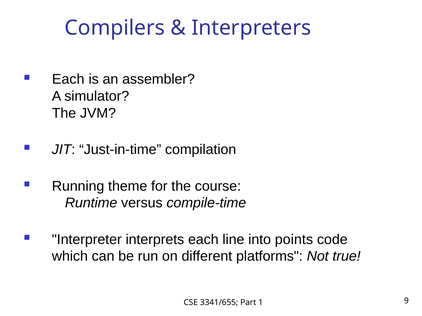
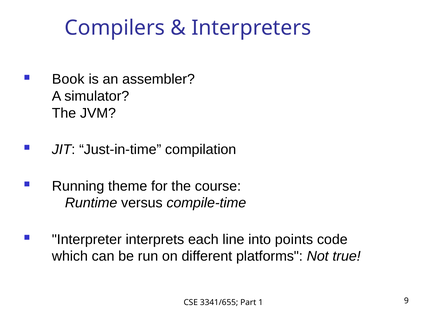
Each: Each -> Book (68, 79)
